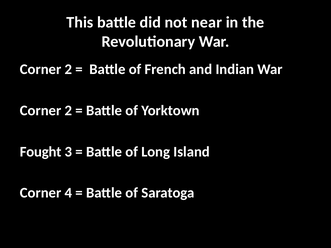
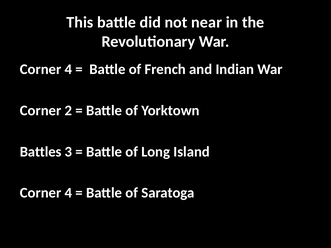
2: 2 -> 4 (68, 69)
Fought: Fought -> Battles (41, 152)
